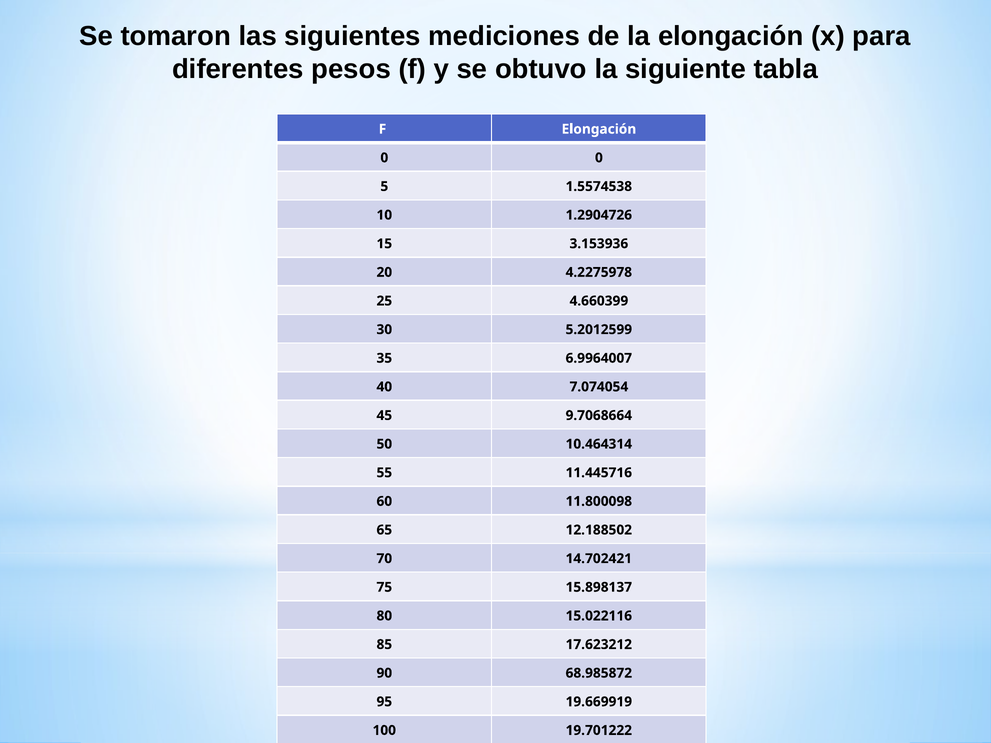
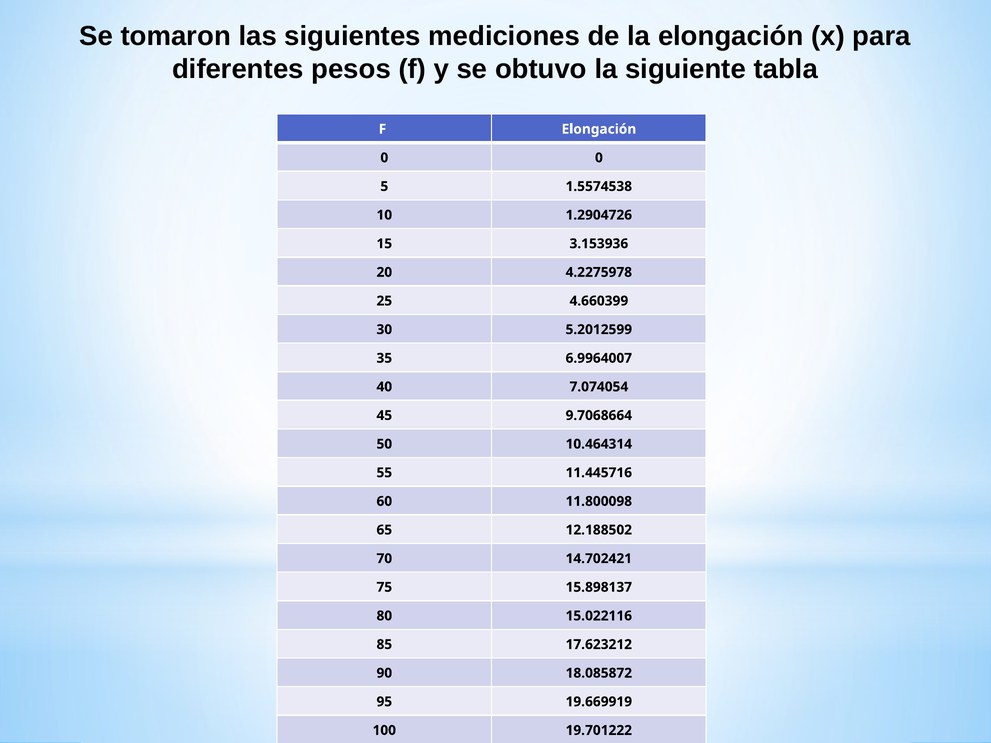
68.985872: 68.985872 -> 18.085872 (599, 673)
